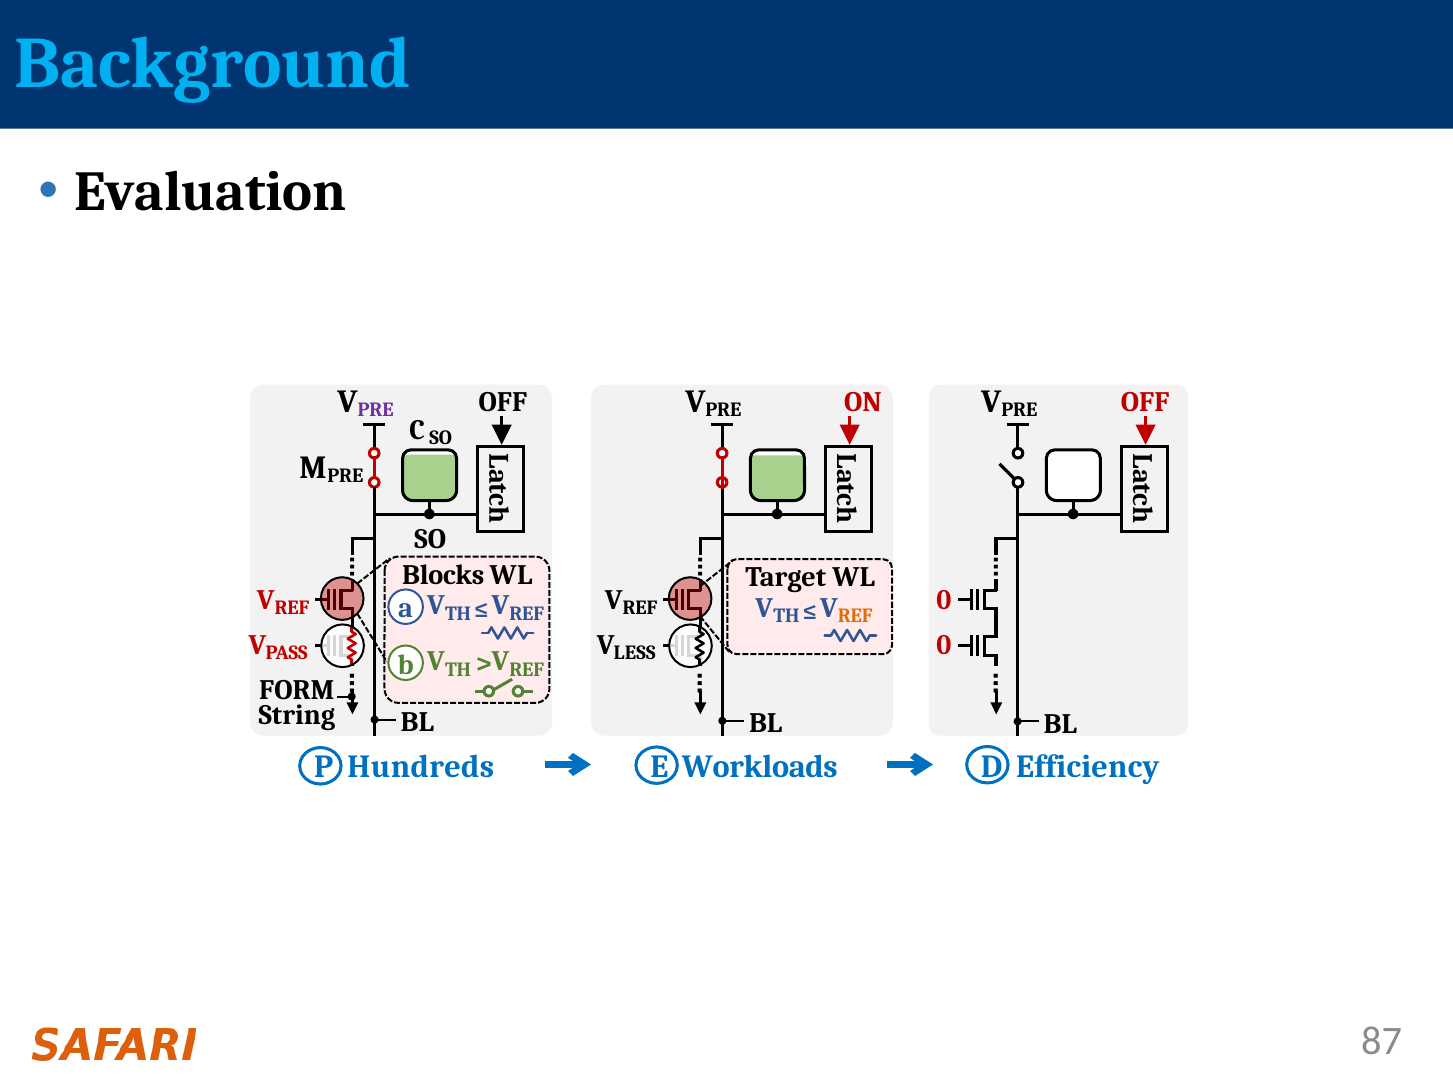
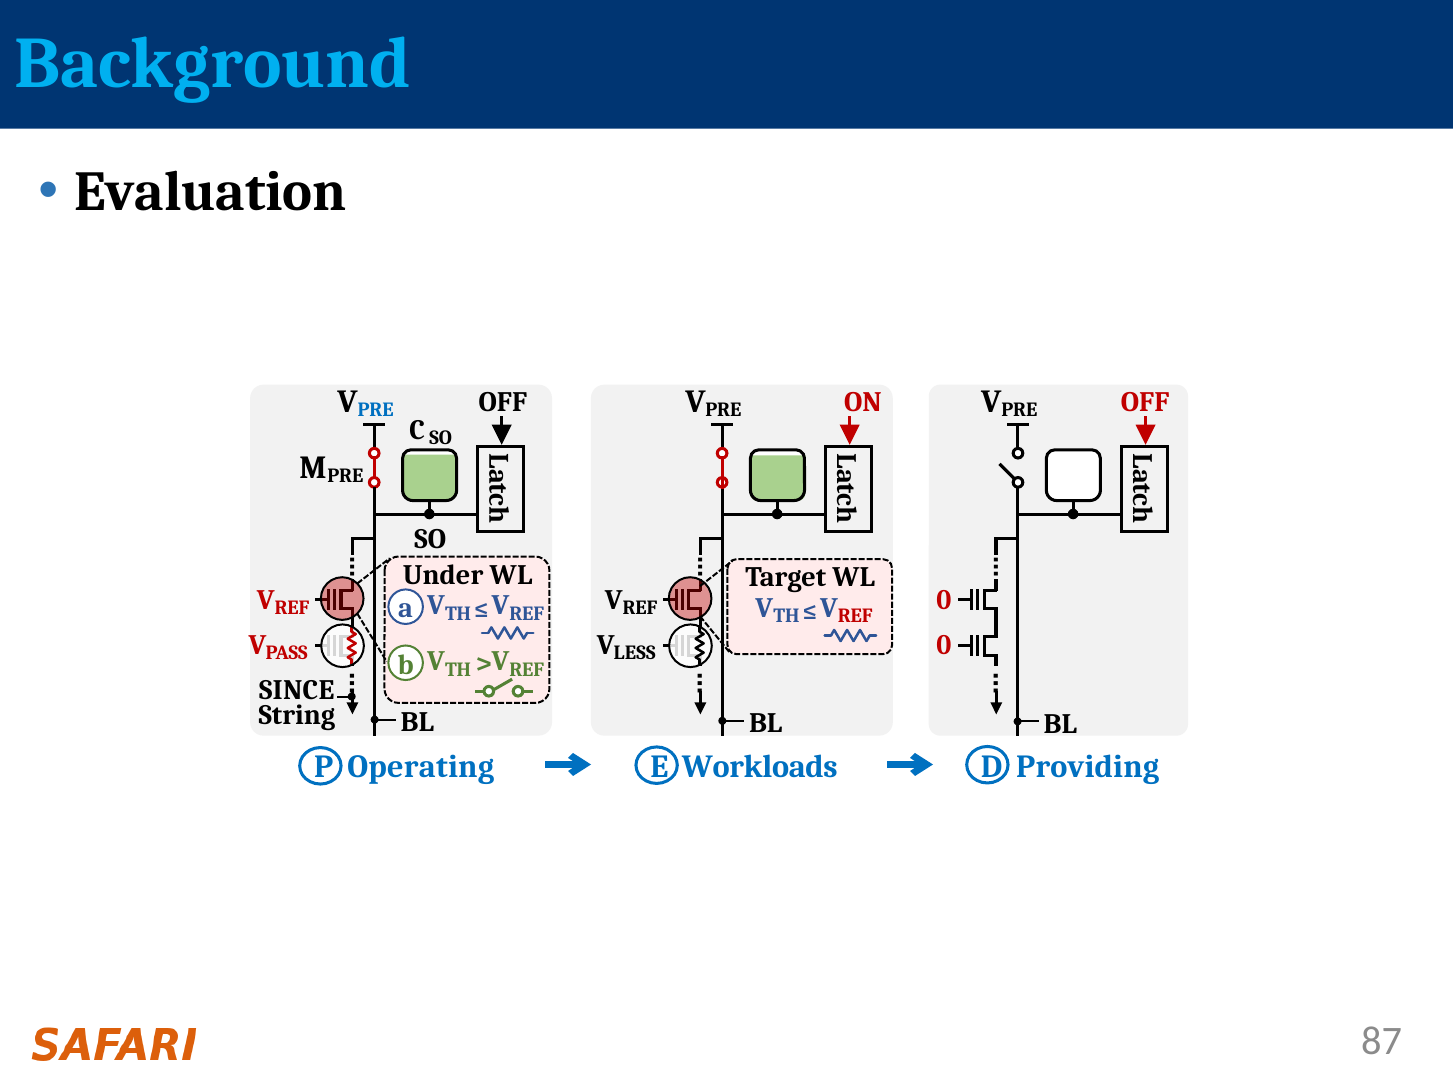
PRE colour: purple -> blue (376, 410)
Blocks: Blocks -> Under (443, 575)
REF colour: orange -> red (855, 616)
FORM: FORM -> SINCE (297, 690)
Hundreds: Hundreds -> Operating (421, 767)
Efficiency: Efficiency -> Providing (1088, 767)
